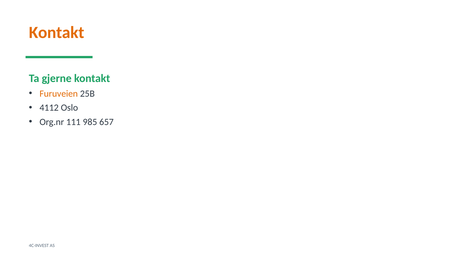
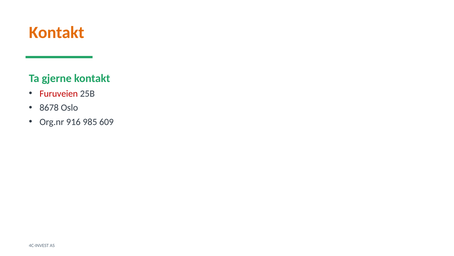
Furuveien colour: orange -> red (59, 93)
4112: 4112 -> 8678 (49, 108)
111: 111 -> 916 (73, 122)
657: 657 -> 609 (106, 122)
